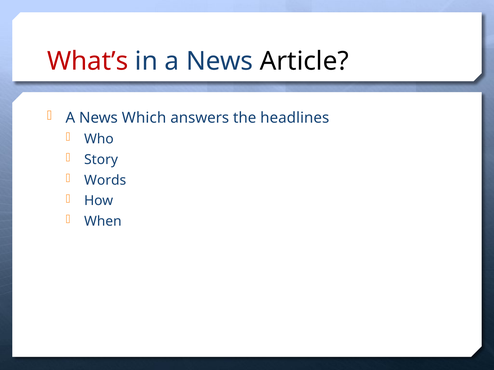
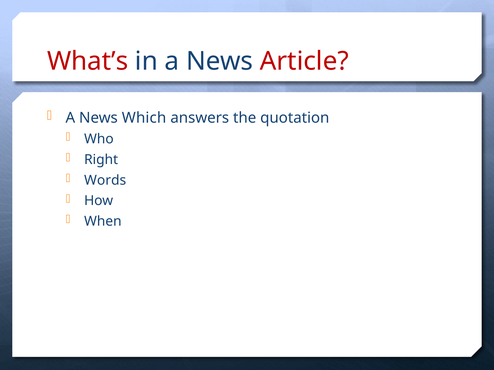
Article colour: black -> red (304, 61)
headlines: headlines -> quotation (295, 118)
Story: Story -> Right (101, 160)
